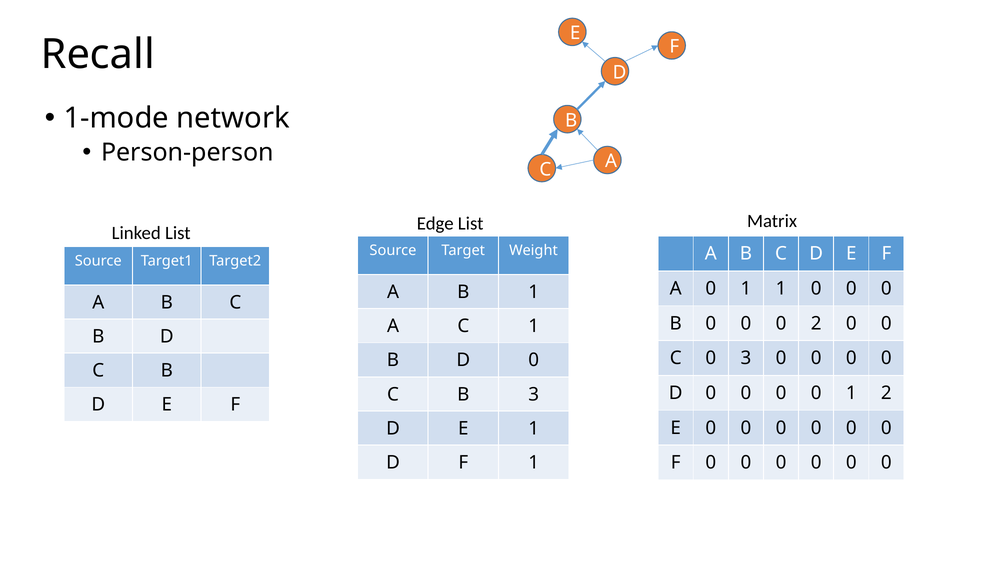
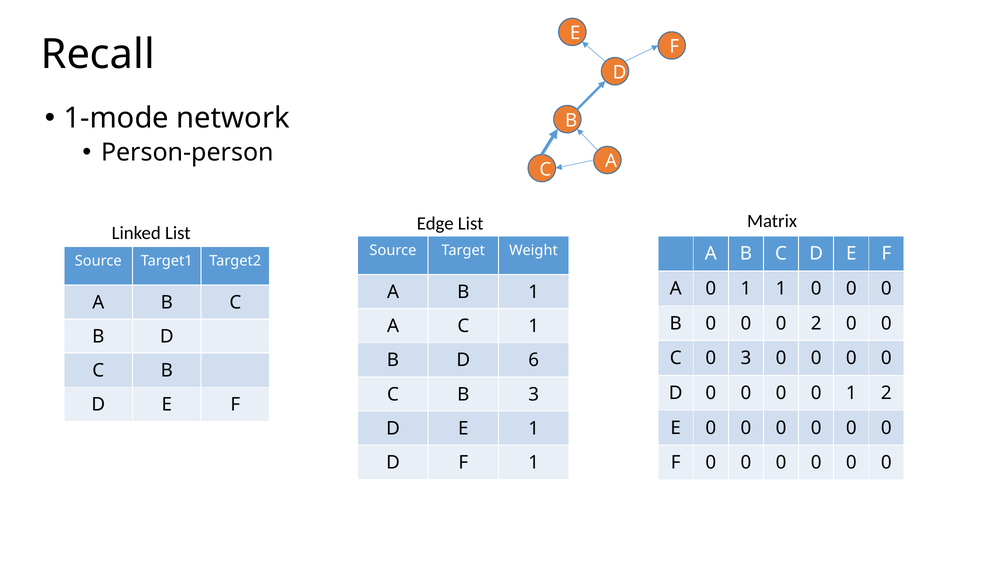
B D 0: 0 -> 6 (534, 360)
